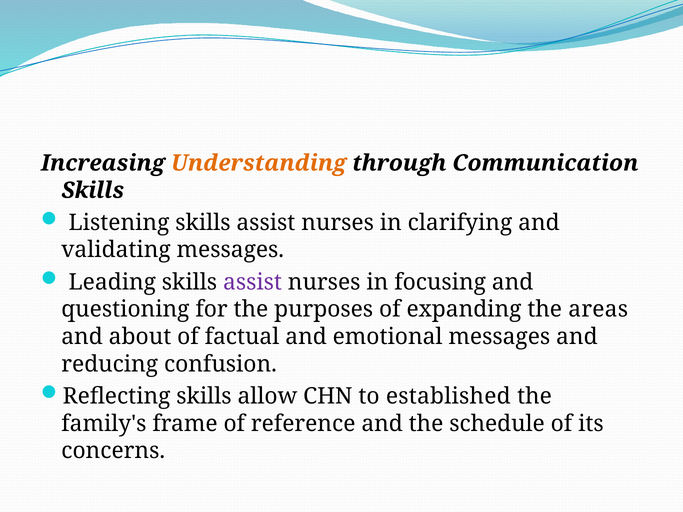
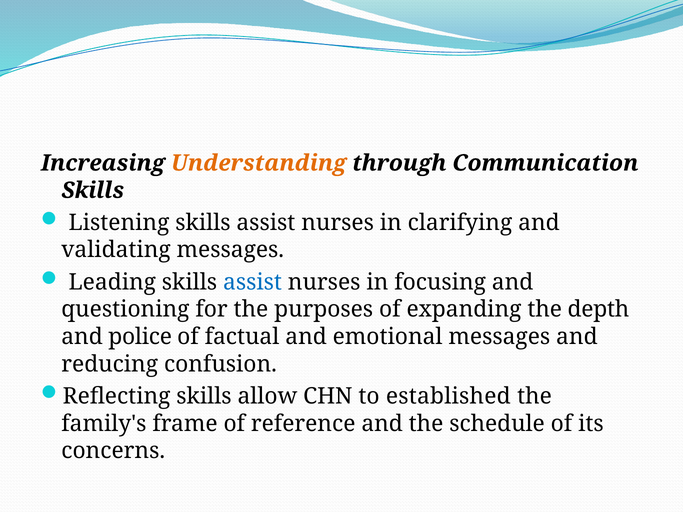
assist colour: purple -> blue (253, 282)
areas: areas -> depth (598, 310)
about: about -> police (140, 337)
